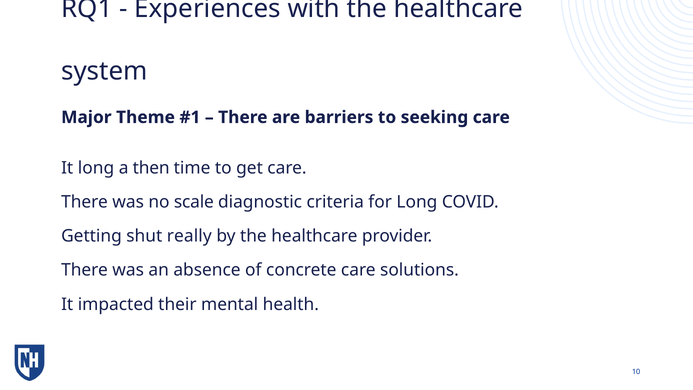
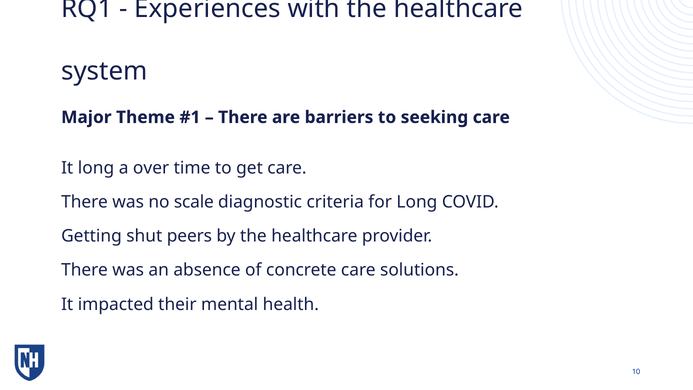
then: then -> over (151, 168)
really: really -> peers (189, 236)
